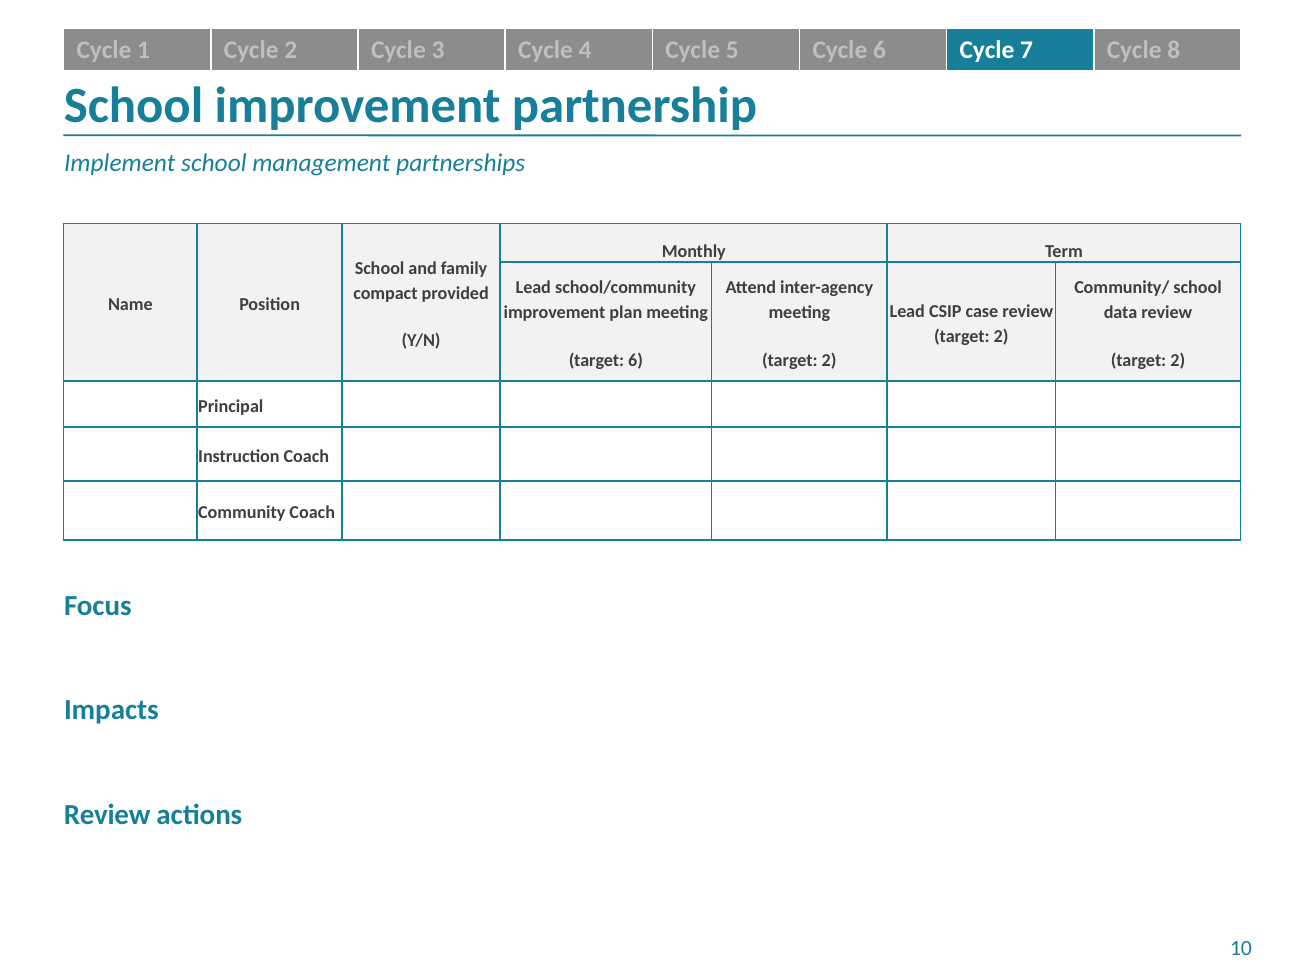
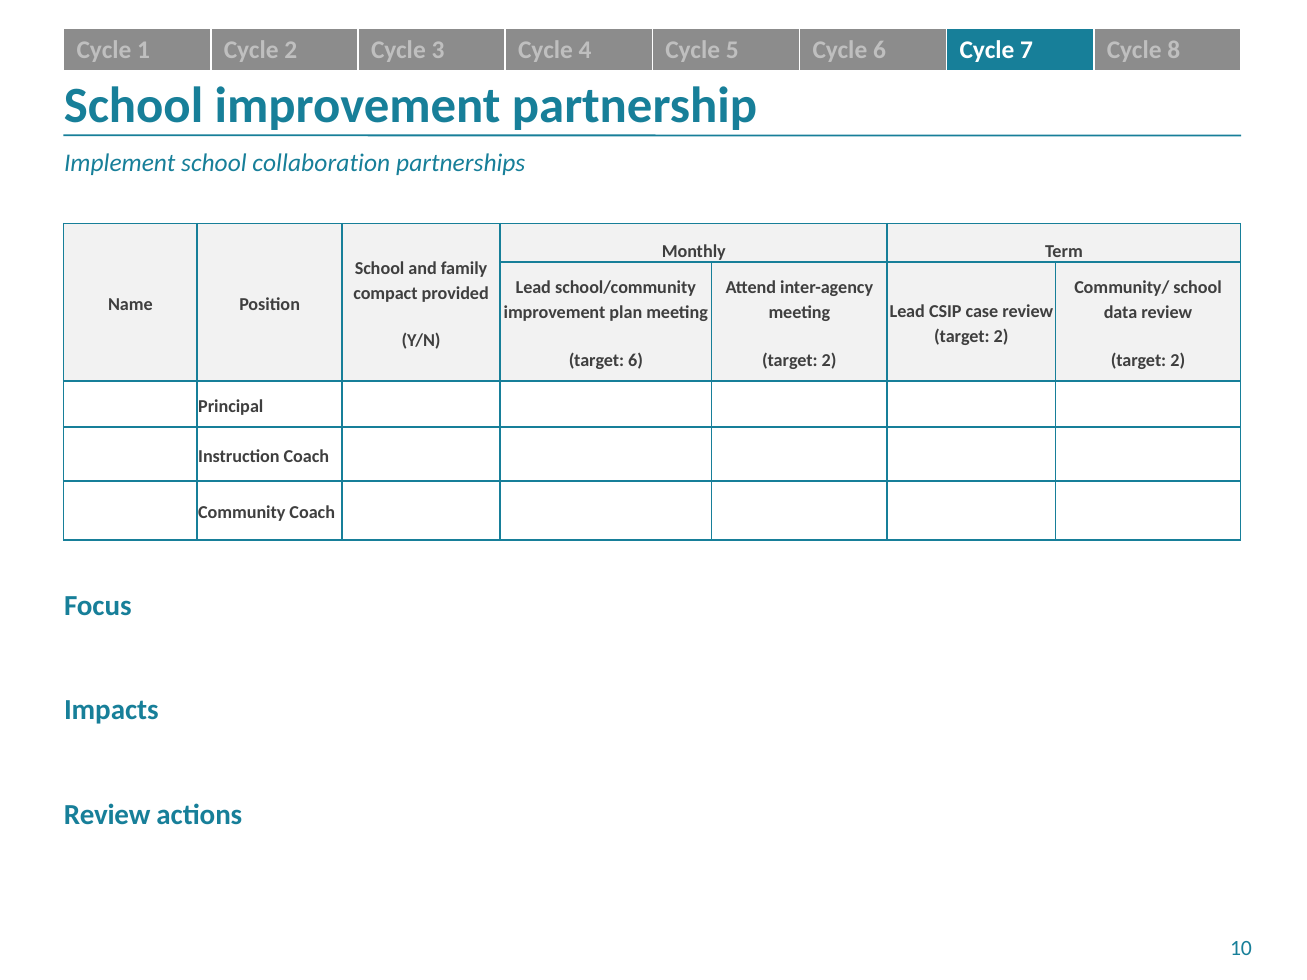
management: management -> collaboration (321, 164)
